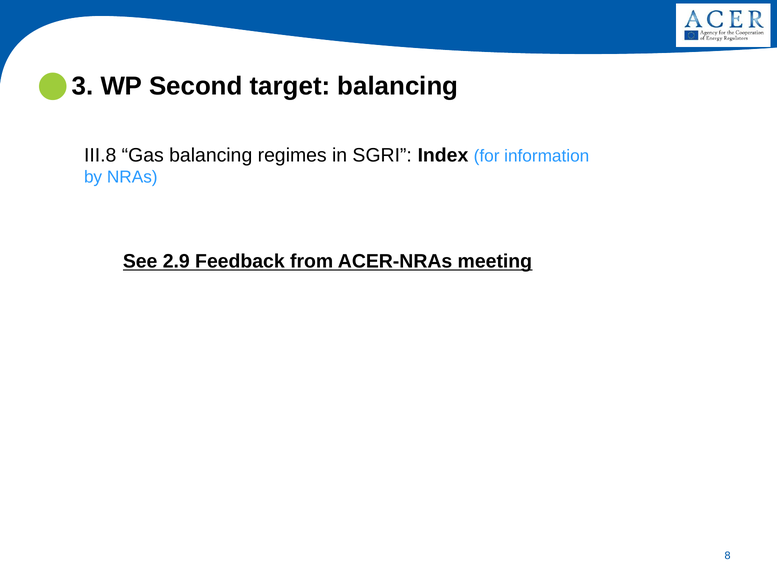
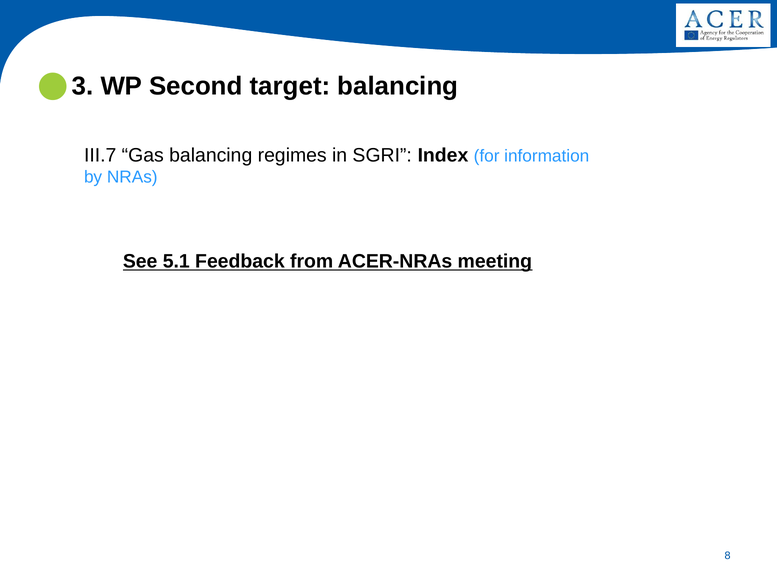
III.8: III.8 -> III.7 (100, 155)
2.9: 2.9 -> 5.1 (176, 261)
